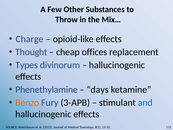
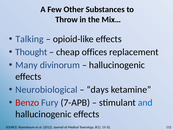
Charge: Charge -> Talking (30, 39)
Types: Types -> Many (27, 65)
Phenethylamine: Phenethylamine -> Neurobiological (46, 89)
Benzo colour: orange -> red (27, 102)
3-APB: 3-APB -> 7-APB (75, 102)
